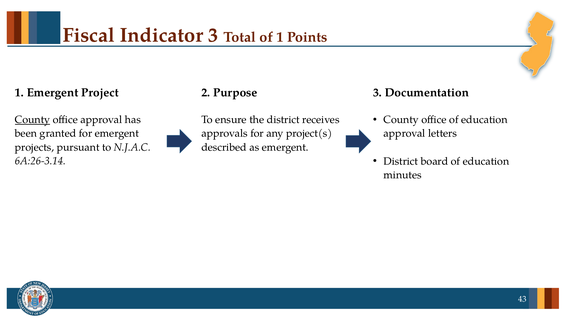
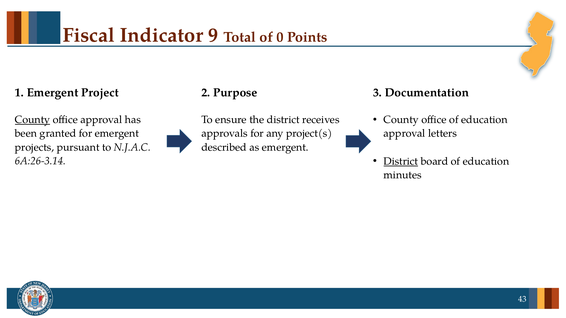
Indicator 3: 3 -> 9 (213, 35)
of 1: 1 -> 0 (280, 37)
District underline: none -> present (401, 162)
